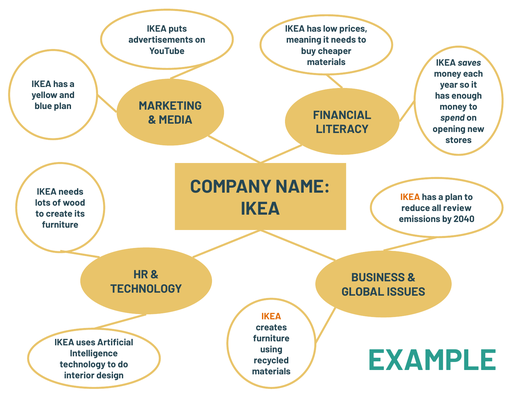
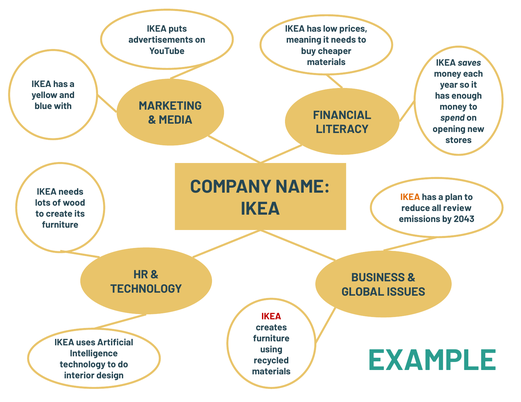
blue plan: plan -> with (63, 106)
2040: 2040 -> 2043 (464, 220)
IKEA colour: orange -> red (271, 317)
